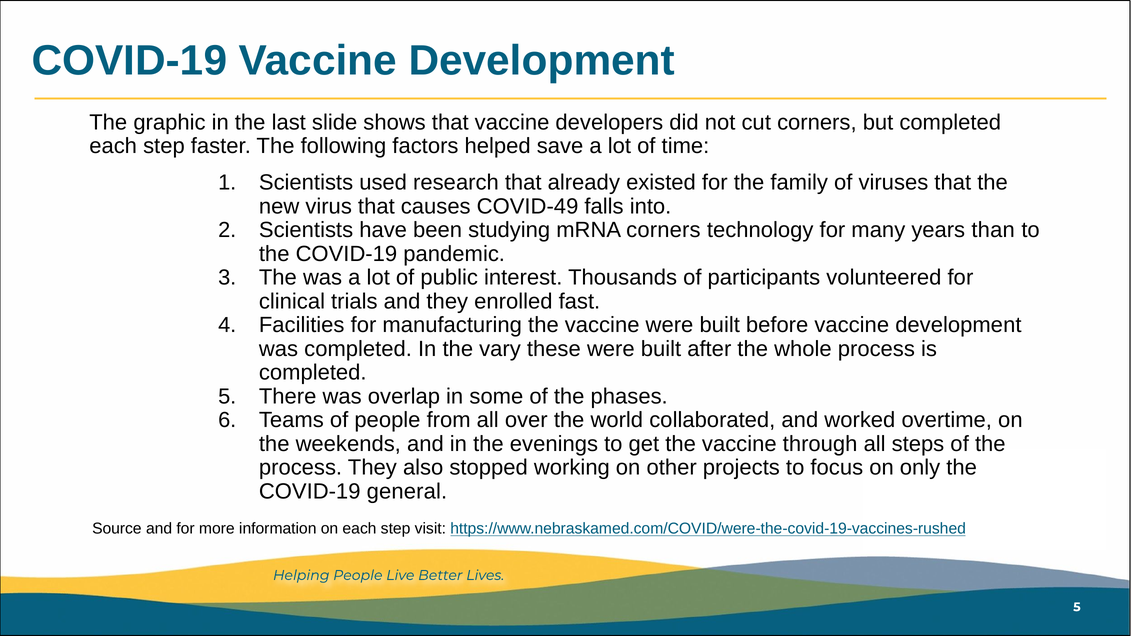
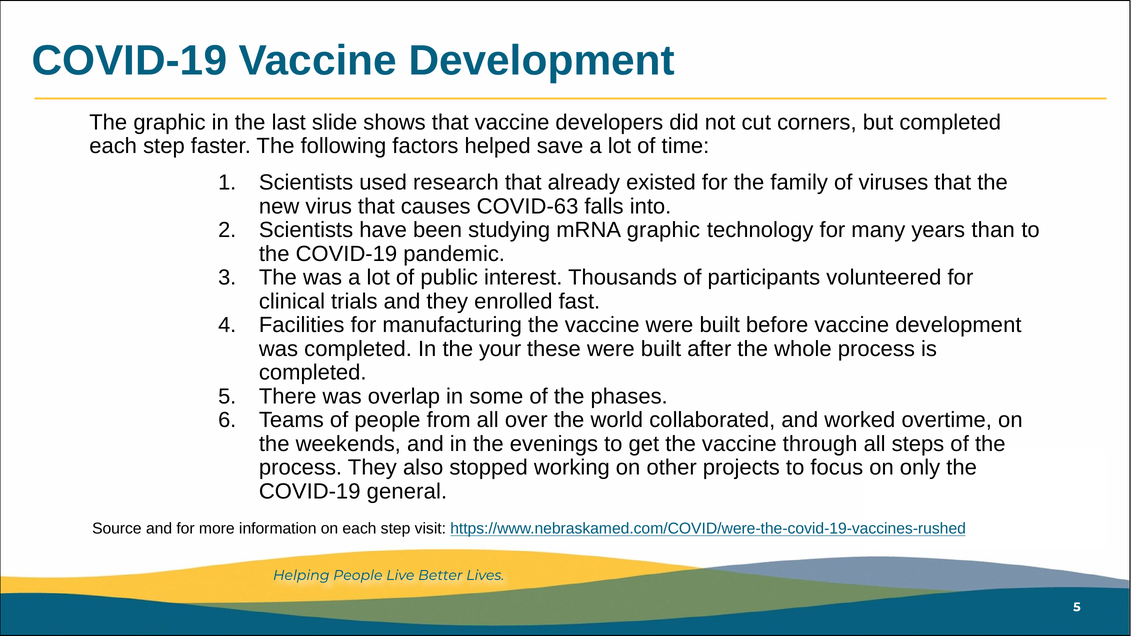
COVID-49: COVID-49 -> COVID-63 (528, 206)
mRNA corners: corners -> graphic (663, 230)
vary: vary -> your (500, 349)
